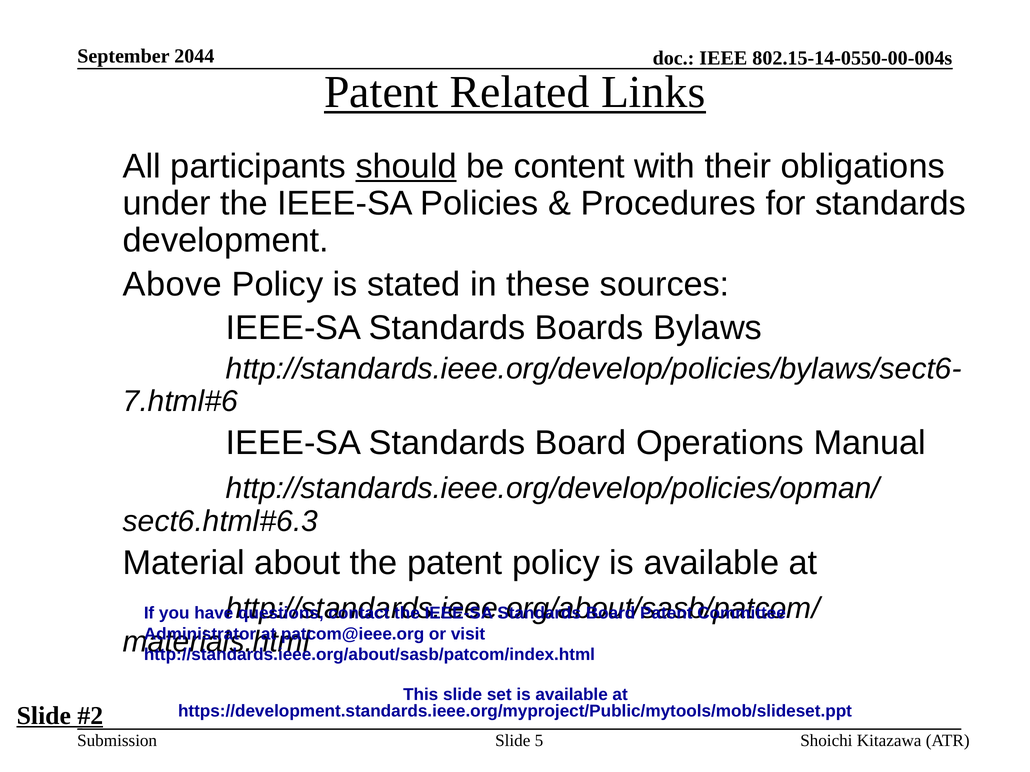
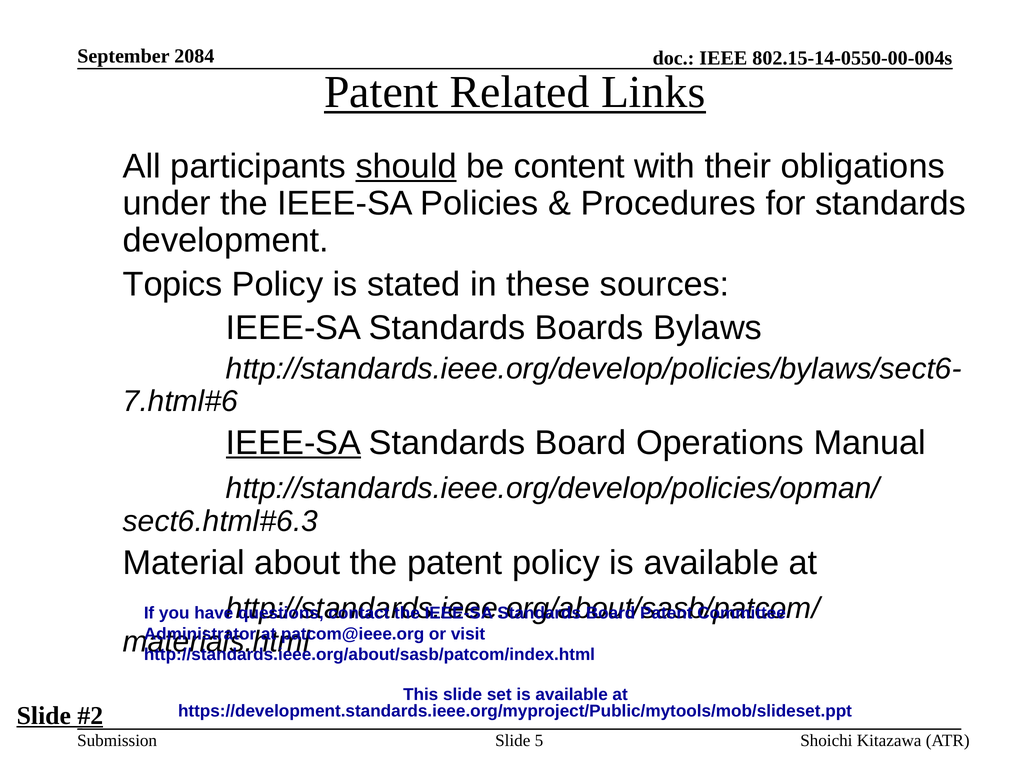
2044: 2044 -> 2084 (194, 56)
Above: Above -> Topics (173, 284)
IEEE-SA underline: none -> present (294, 443)
